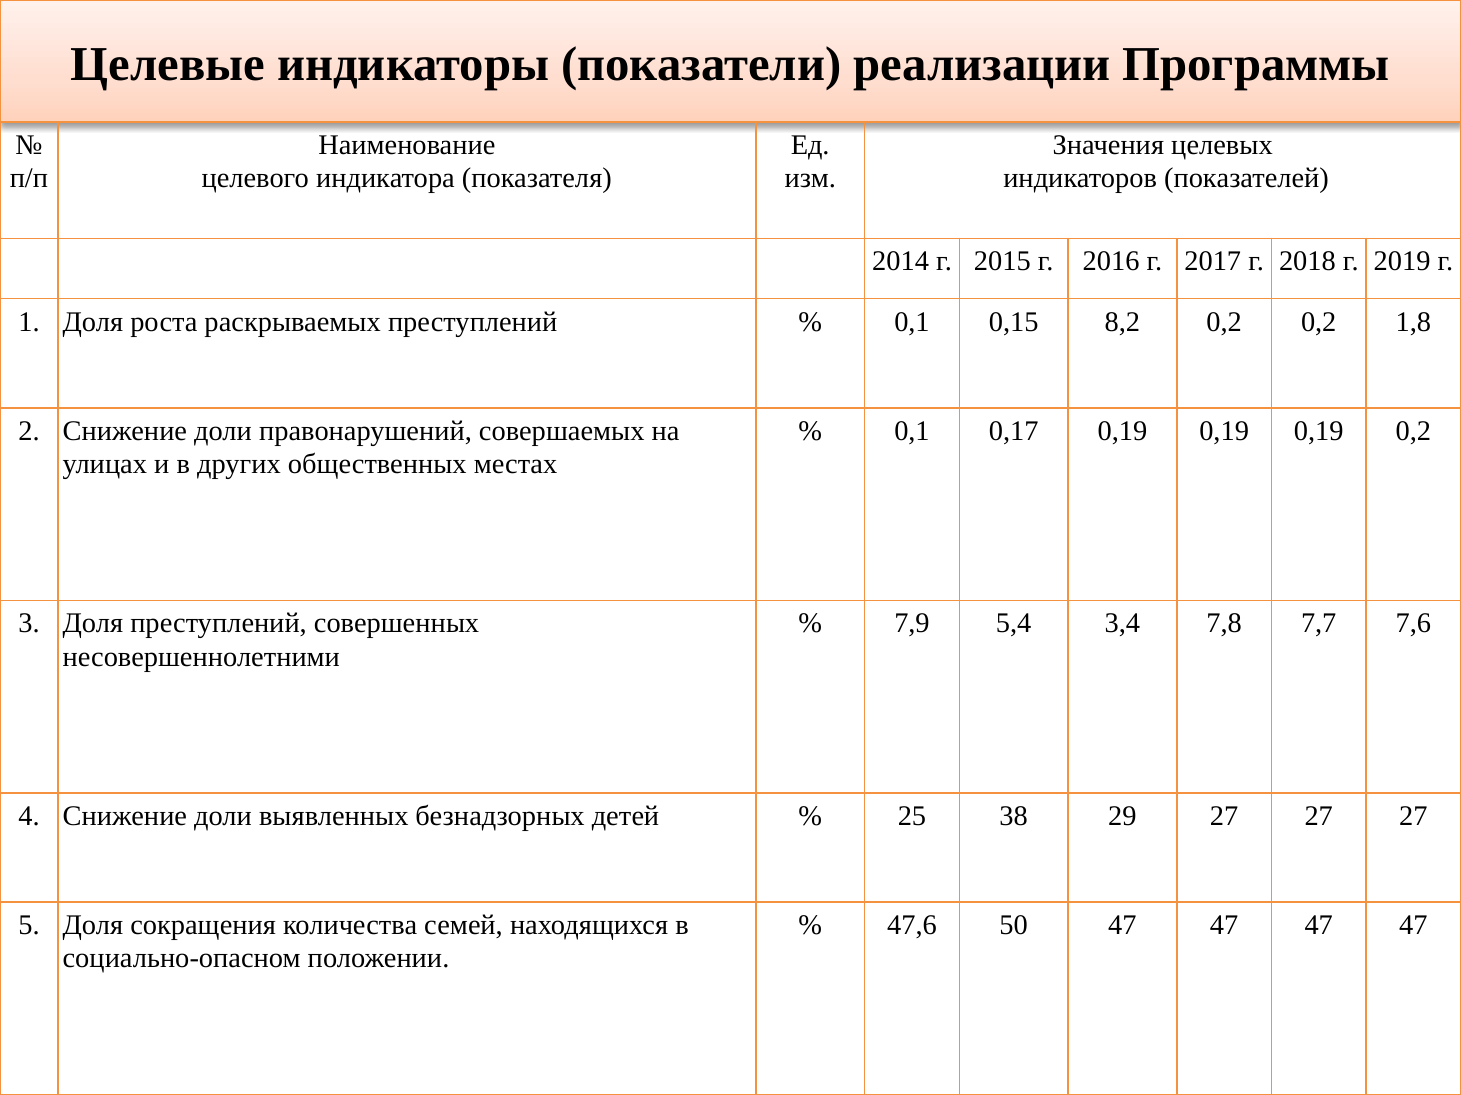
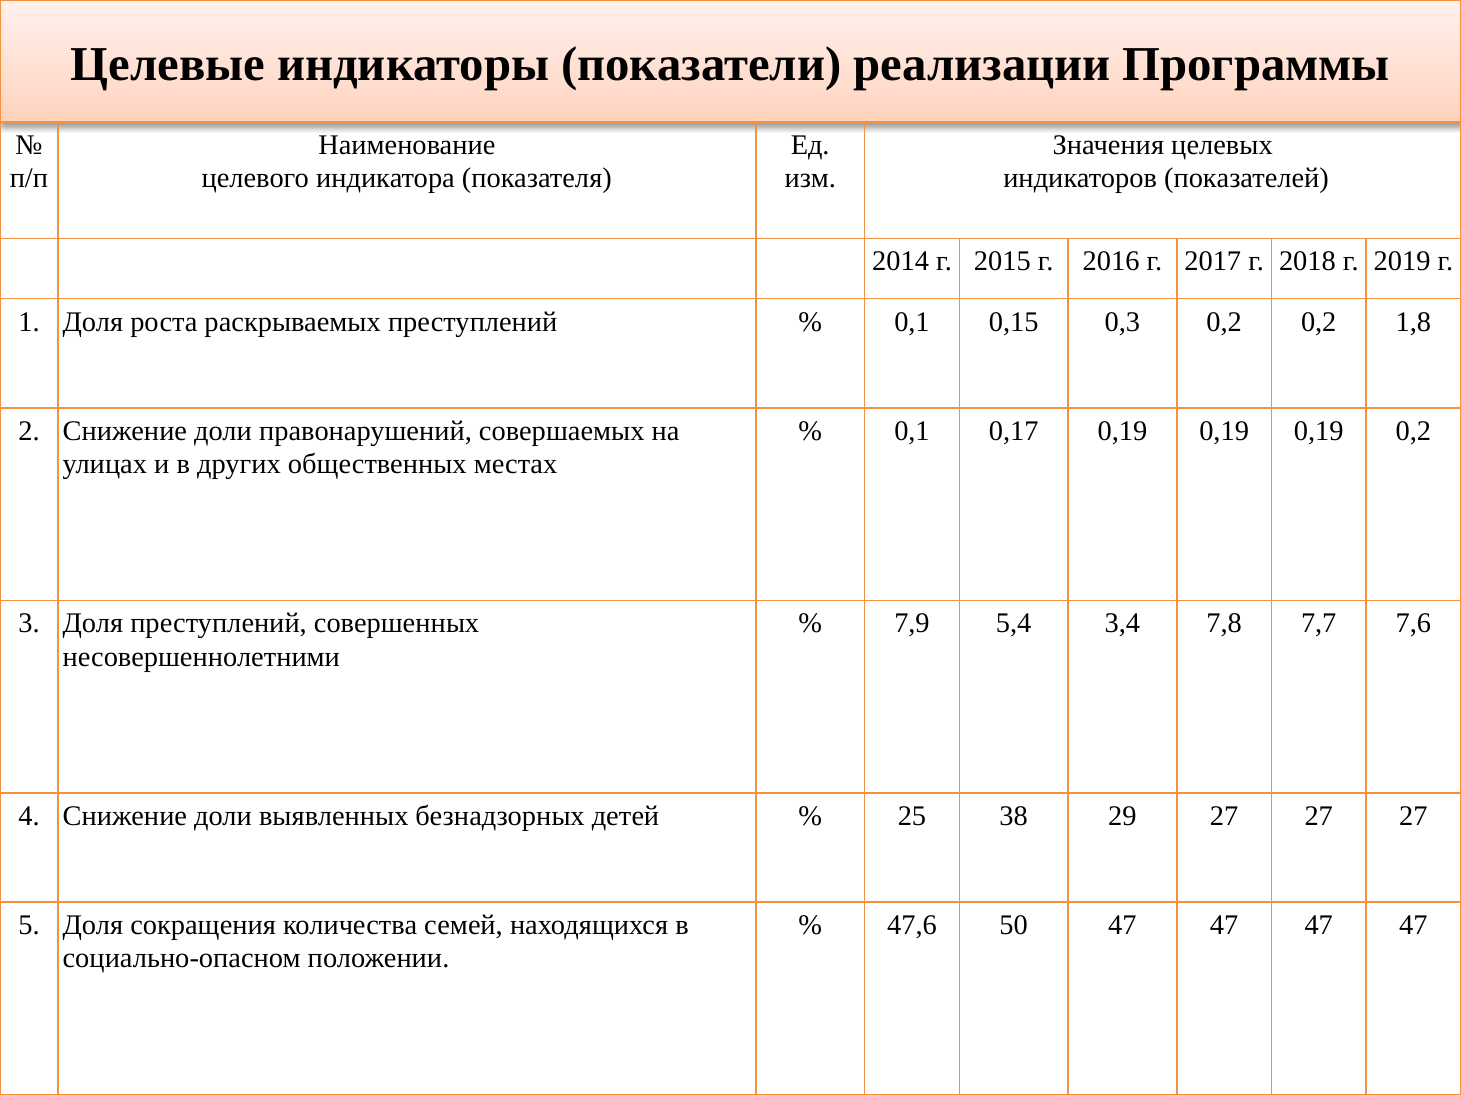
8,2: 8,2 -> 0,3 (1122, 322)
